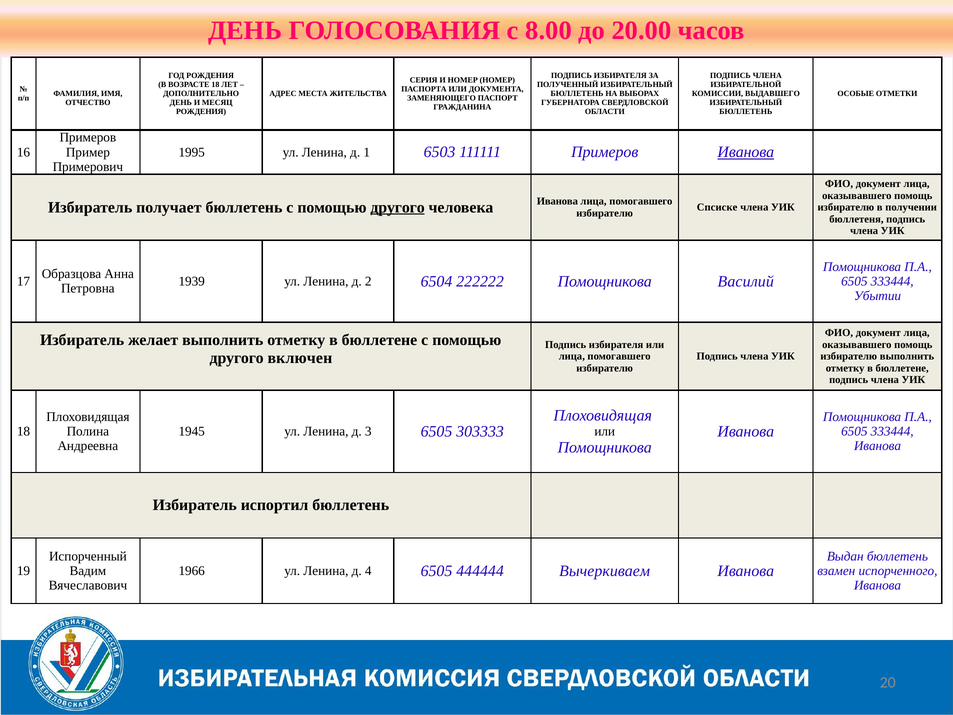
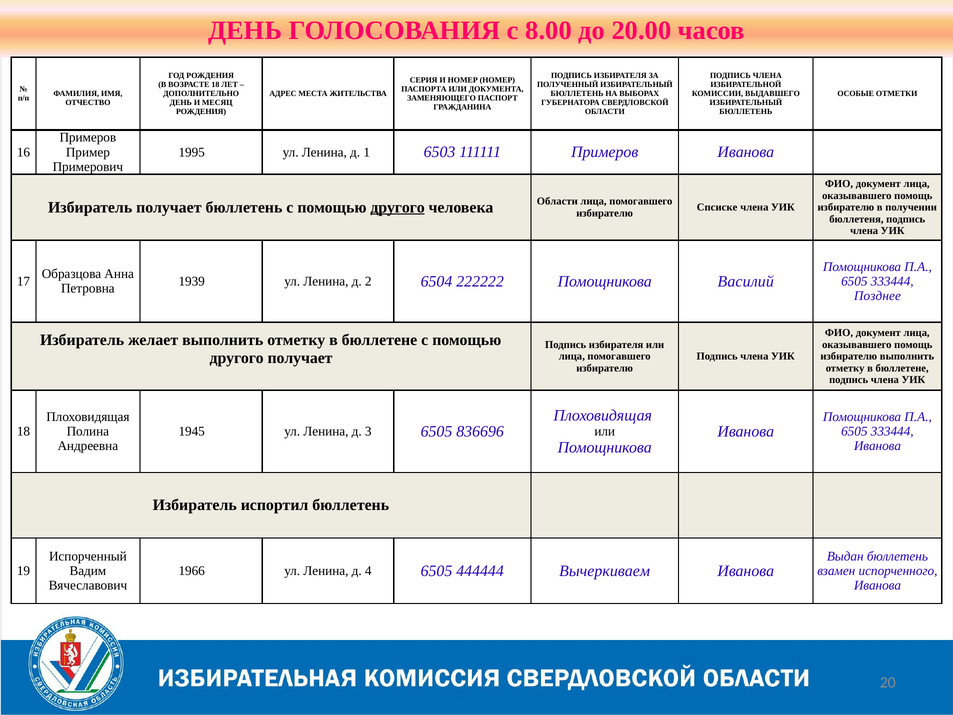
Иванова underline: present -> none (746, 152)
человека Иванова: Иванова -> Области (557, 201)
Убытии: Убытии -> Позднее (877, 296)
другого включен: включен -> получает (300, 358)
303333: 303333 -> 836696 (480, 431)
